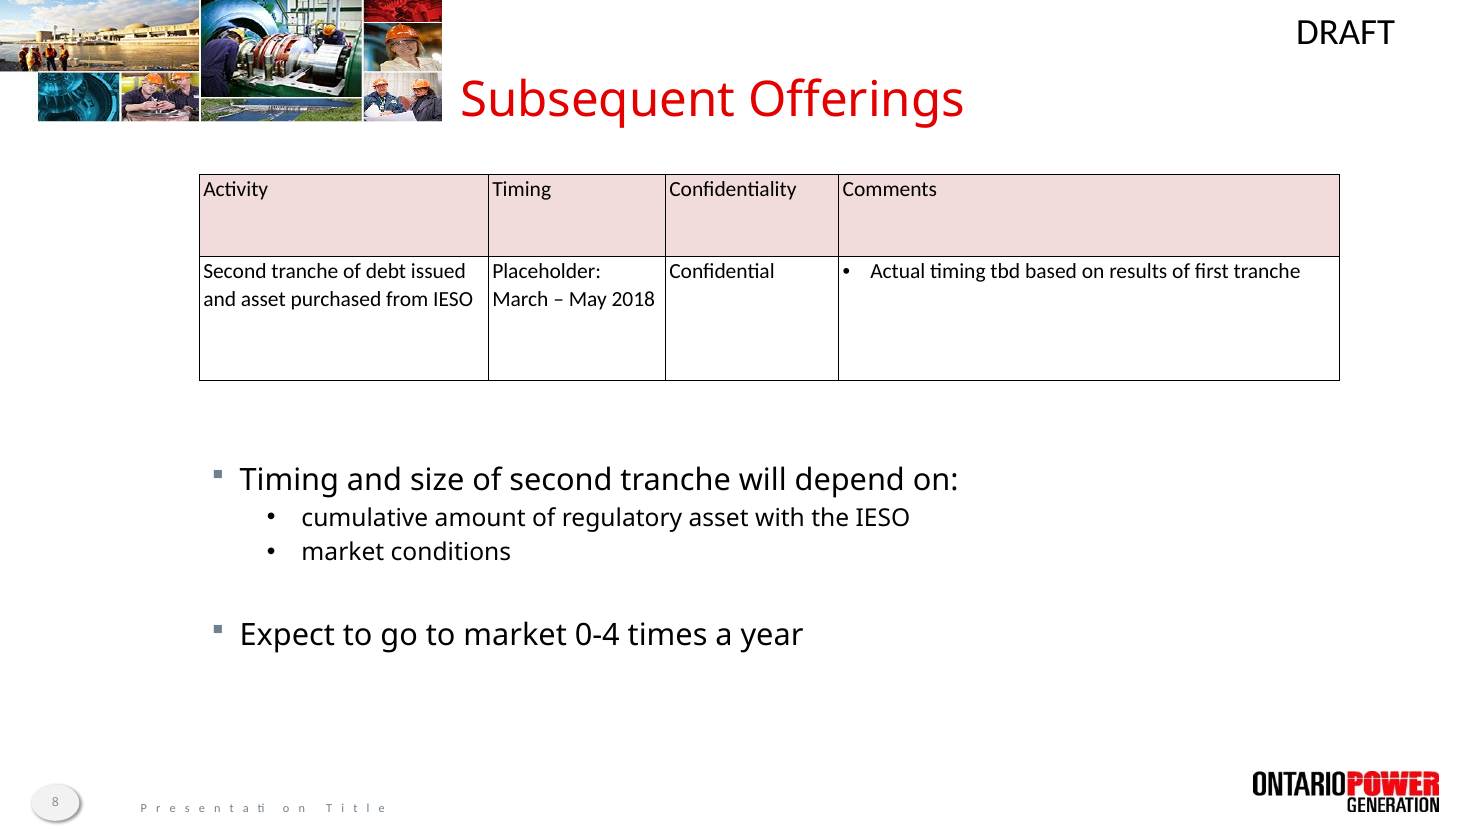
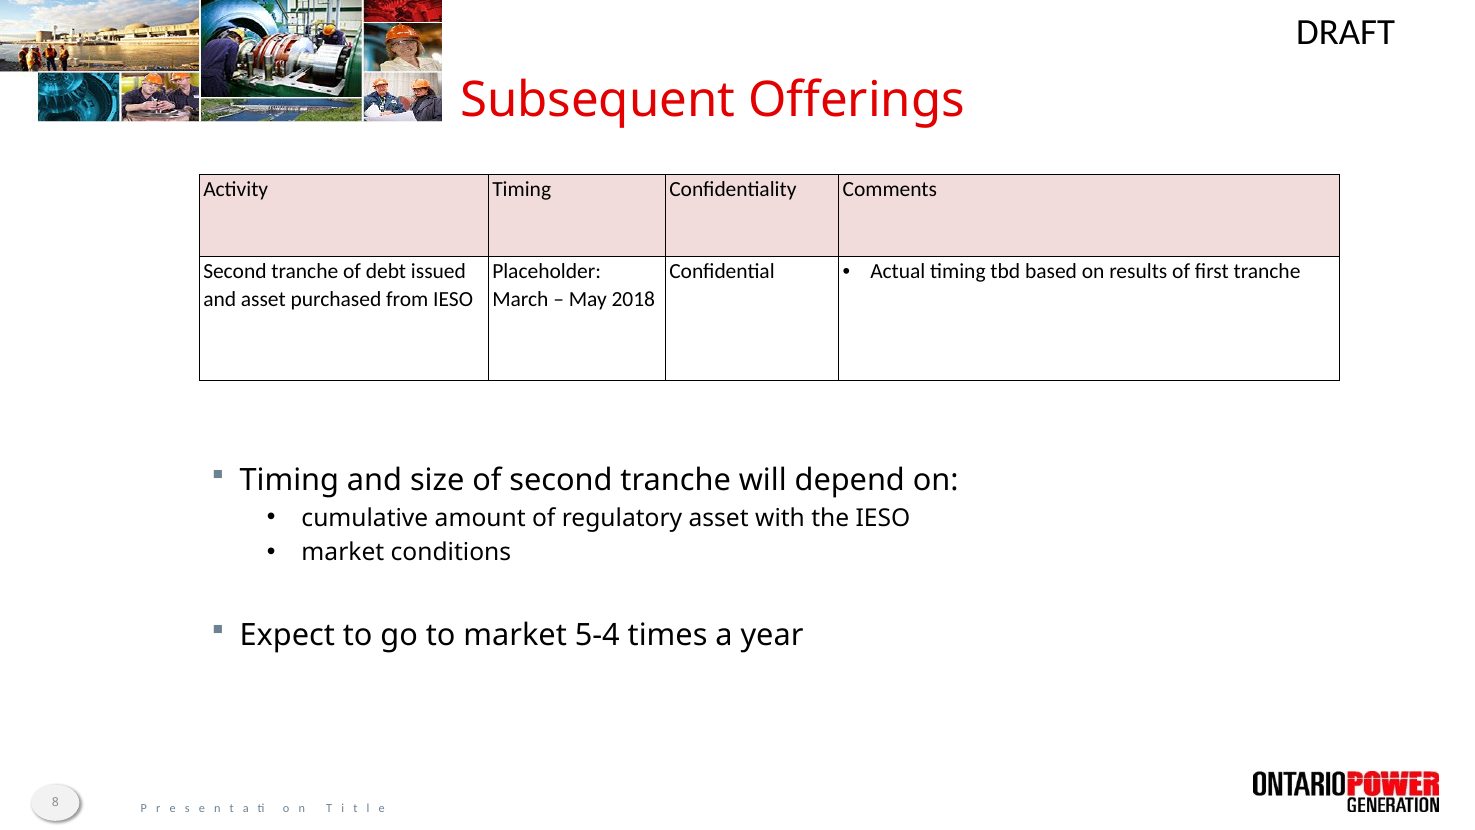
0-4: 0-4 -> 5-4 (597, 635)
